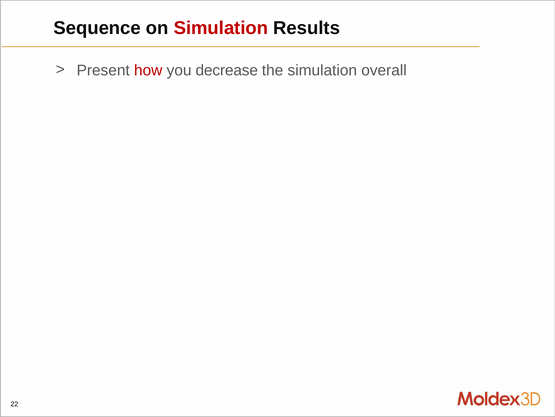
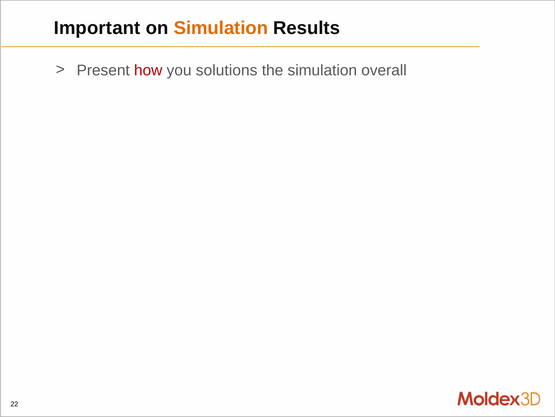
Sequence: Sequence -> Important (97, 28)
Simulation colour: red -> orange (221, 28)
decrease: decrease -> solutions (227, 70)
